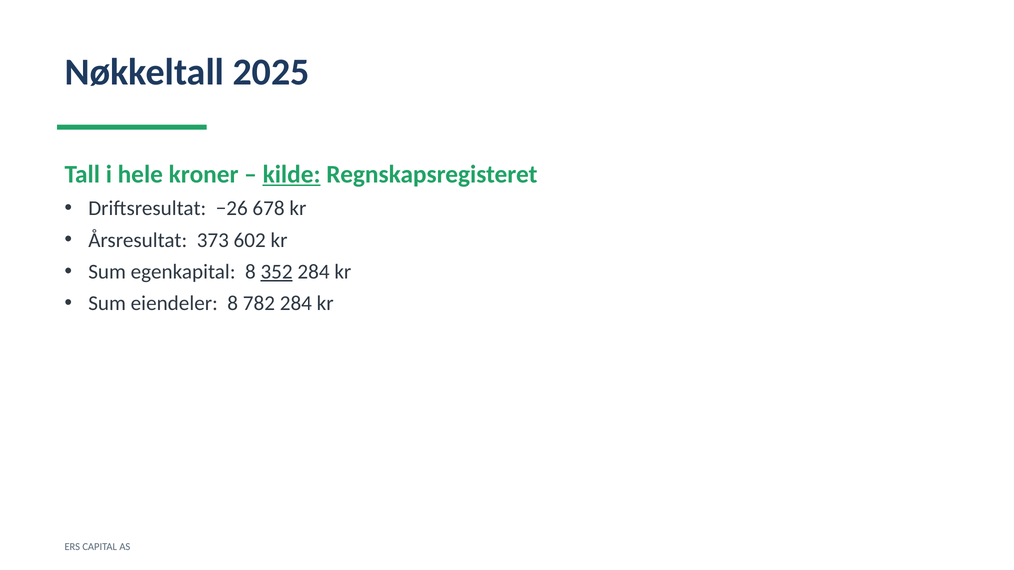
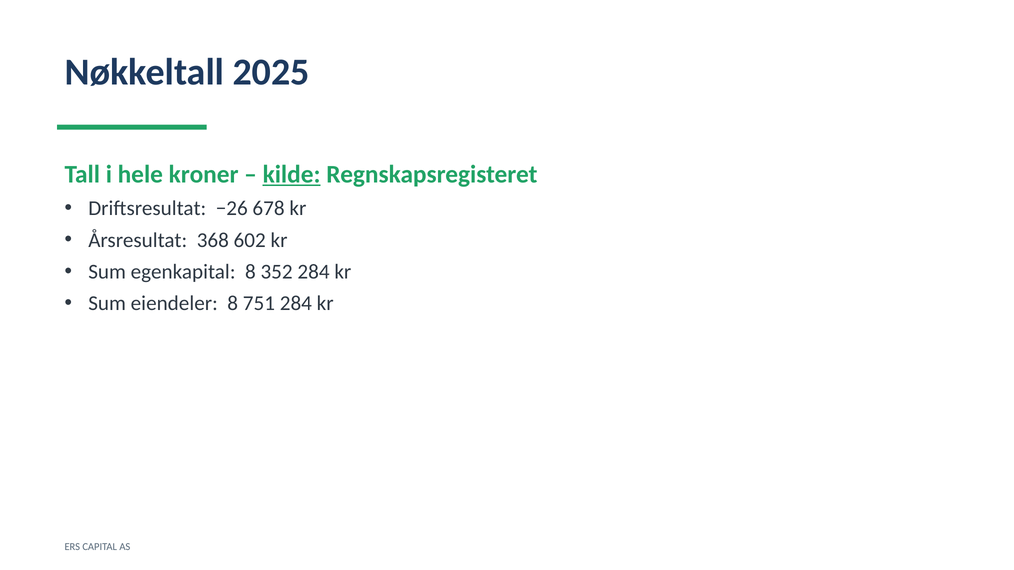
373: 373 -> 368 (213, 240)
352 underline: present -> none (277, 272)
782: 782 -> 751 (259, 304)
